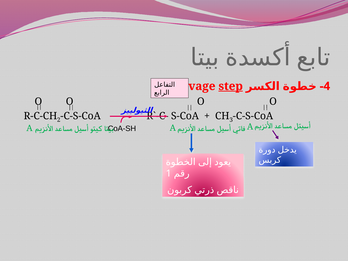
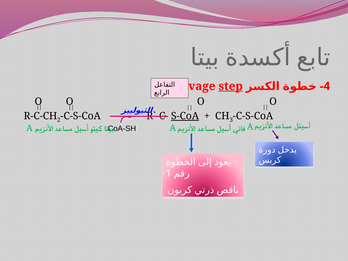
S-CoA underline: none -> present (185, 116)
